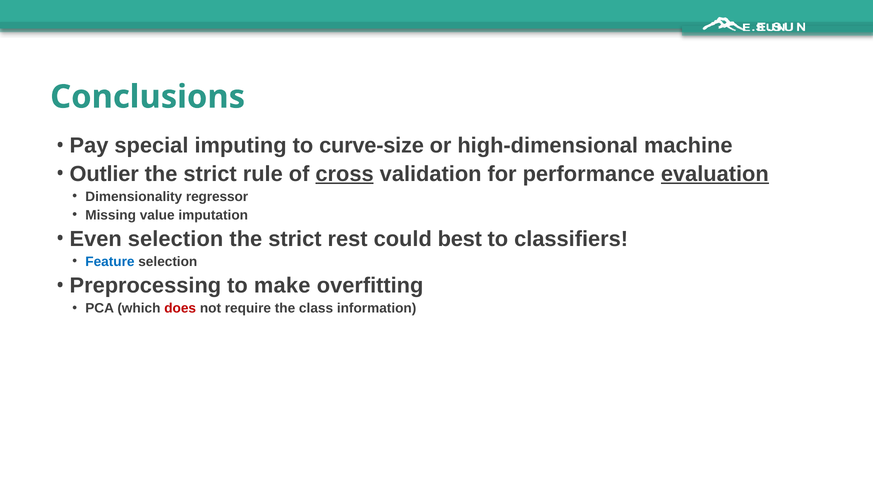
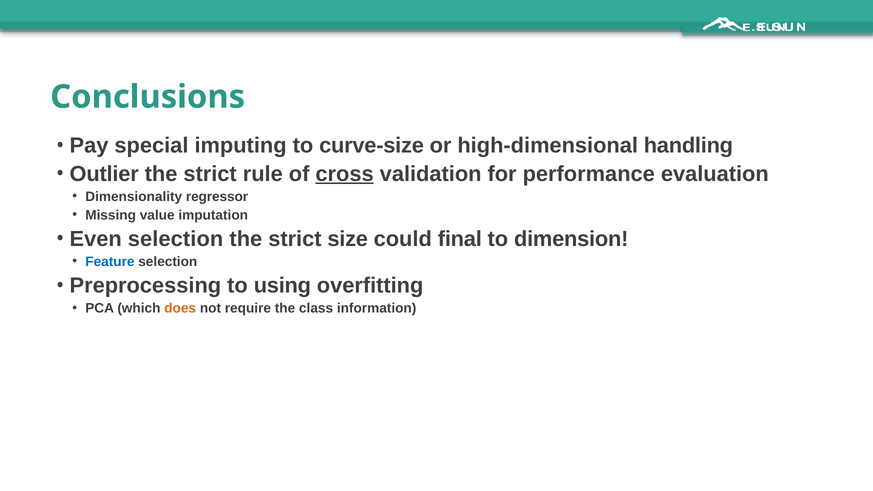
machine: machine -> handling (688, 146)
evaluation underline: present -> none (715, 174)
rest: rest -> size (348, 239)
best: best -> final (460, 239)
classifiers: classifiers -> dimension (571, 239)
make: make -> using (282, 286)
does colour: red -> orange (180, 308)
